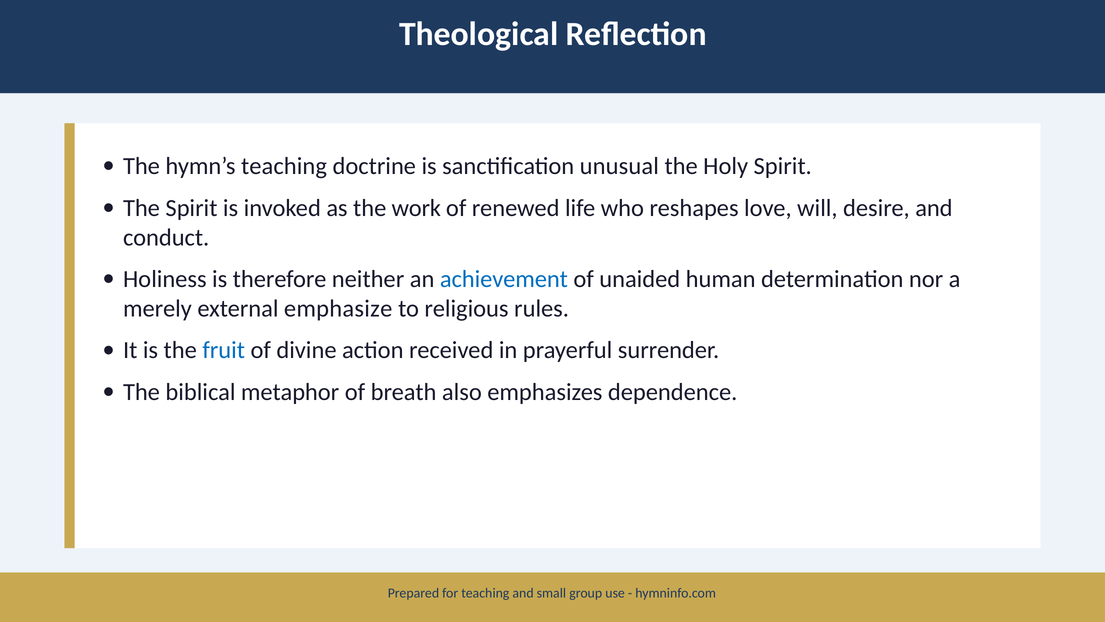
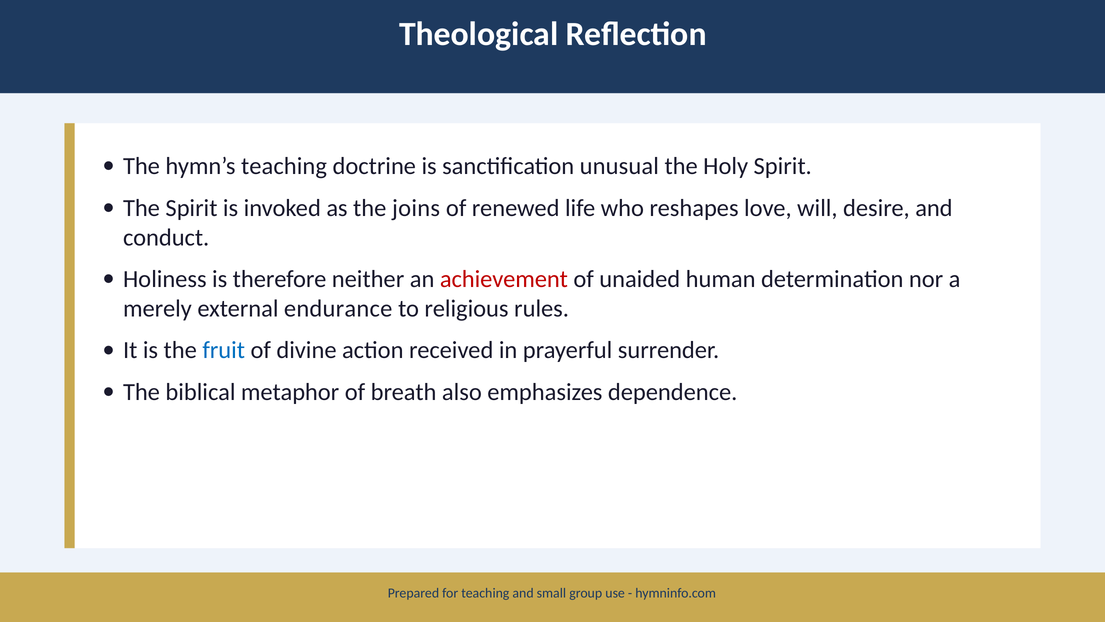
work: work -> joins (416, 208)
achievement colour: blue -> red (504, 279)
emphasize: emphasize -> endurance (338, 308)
